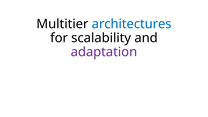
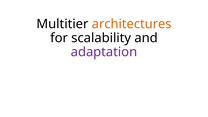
architectures colour: blue -> orange (132, 24)
